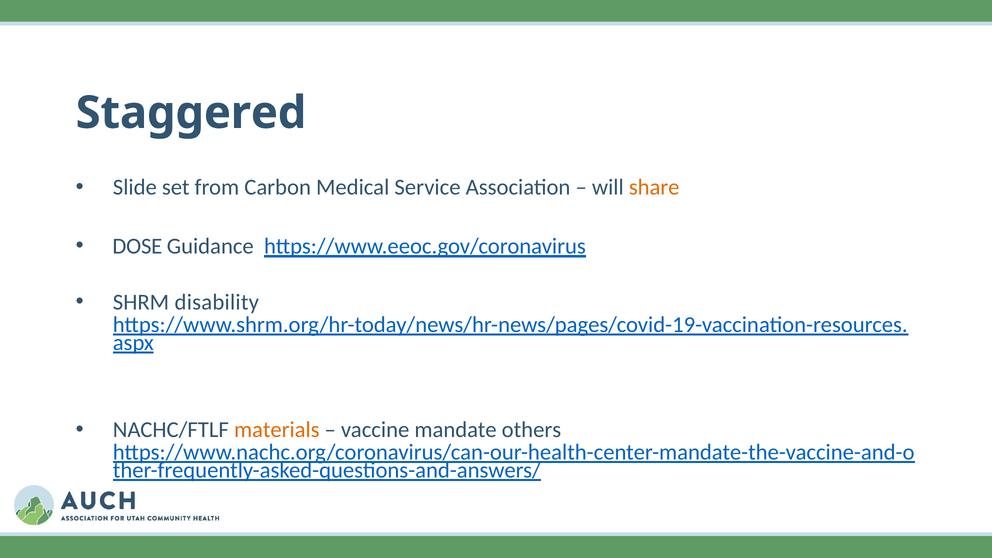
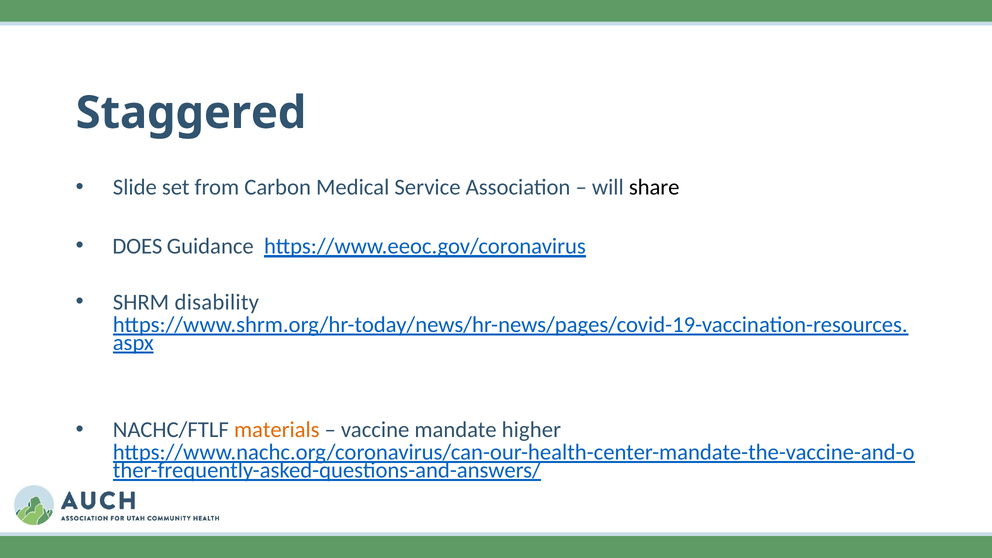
share colour: orange -> black (654, 187)
DOSE: DOSE -> DOES (137, 246)
others: others -> higher (531, 430)
